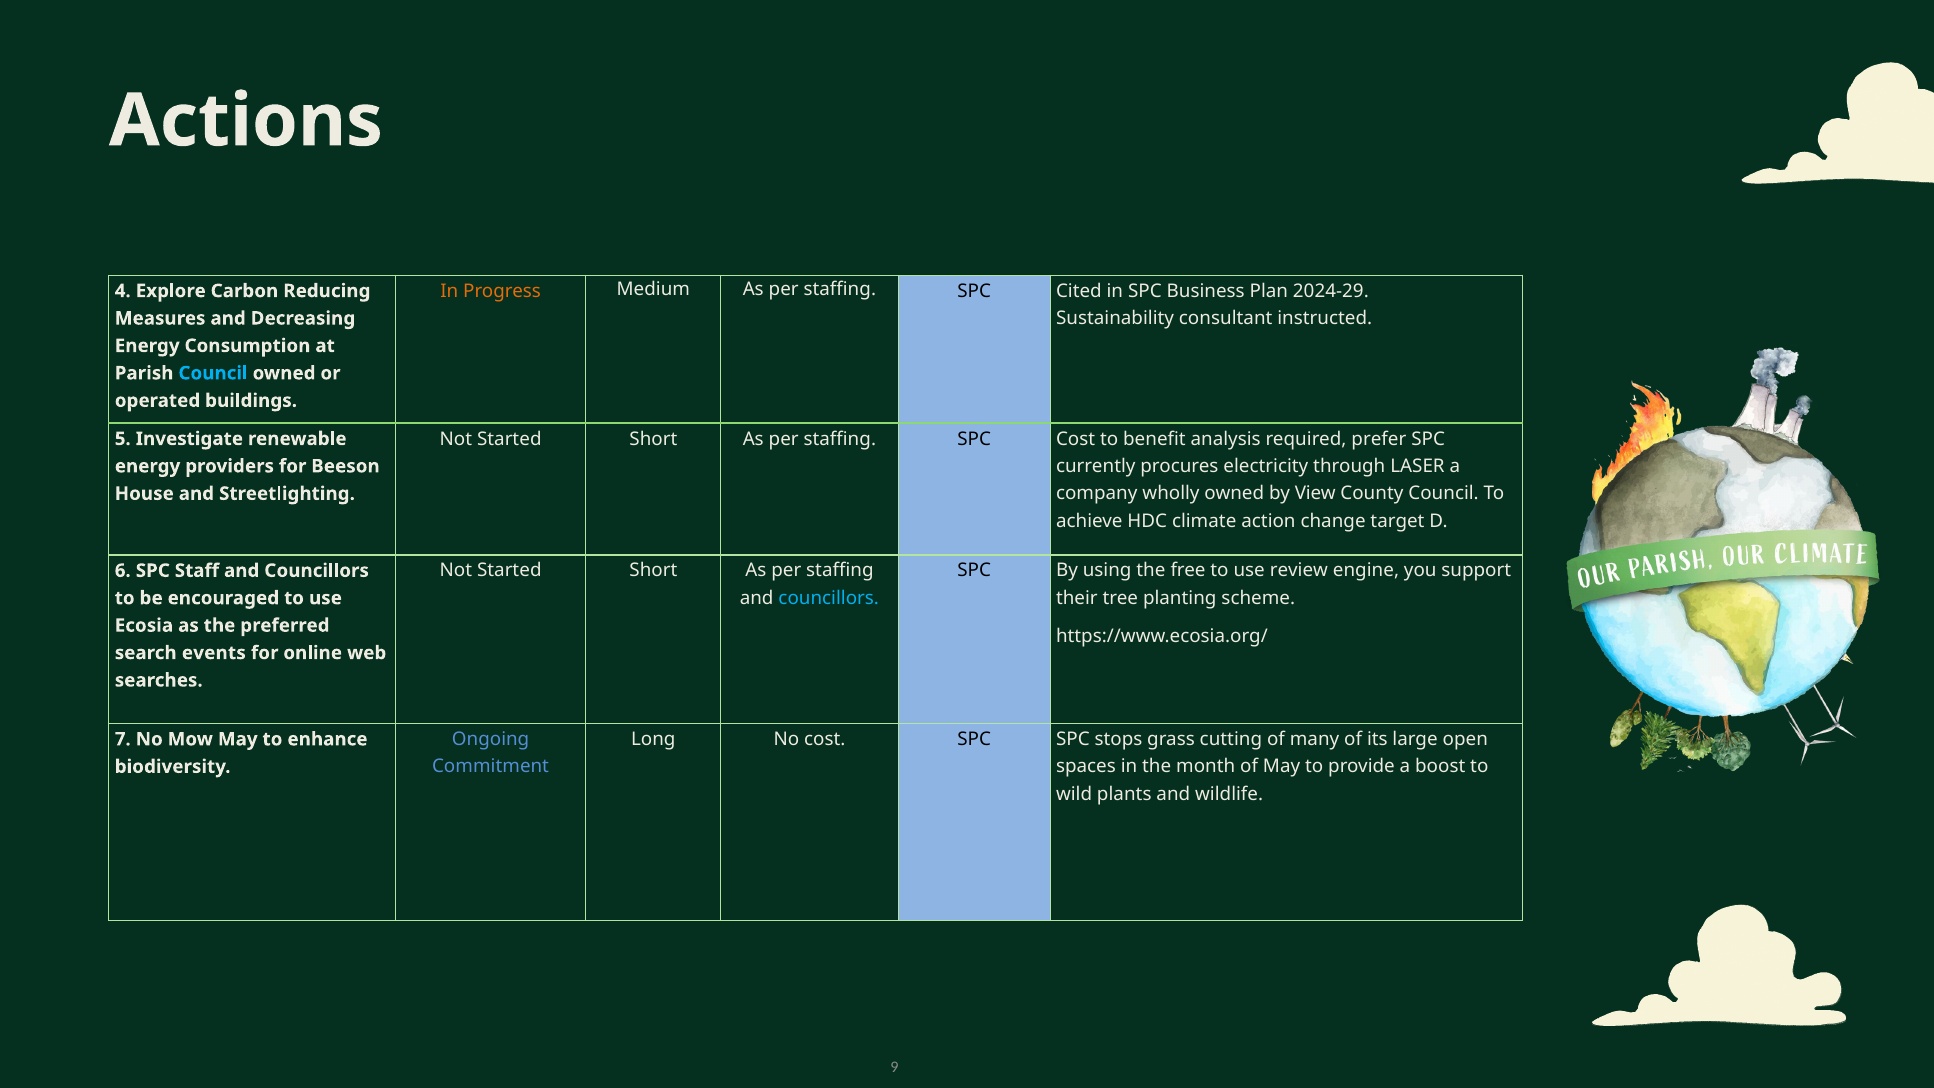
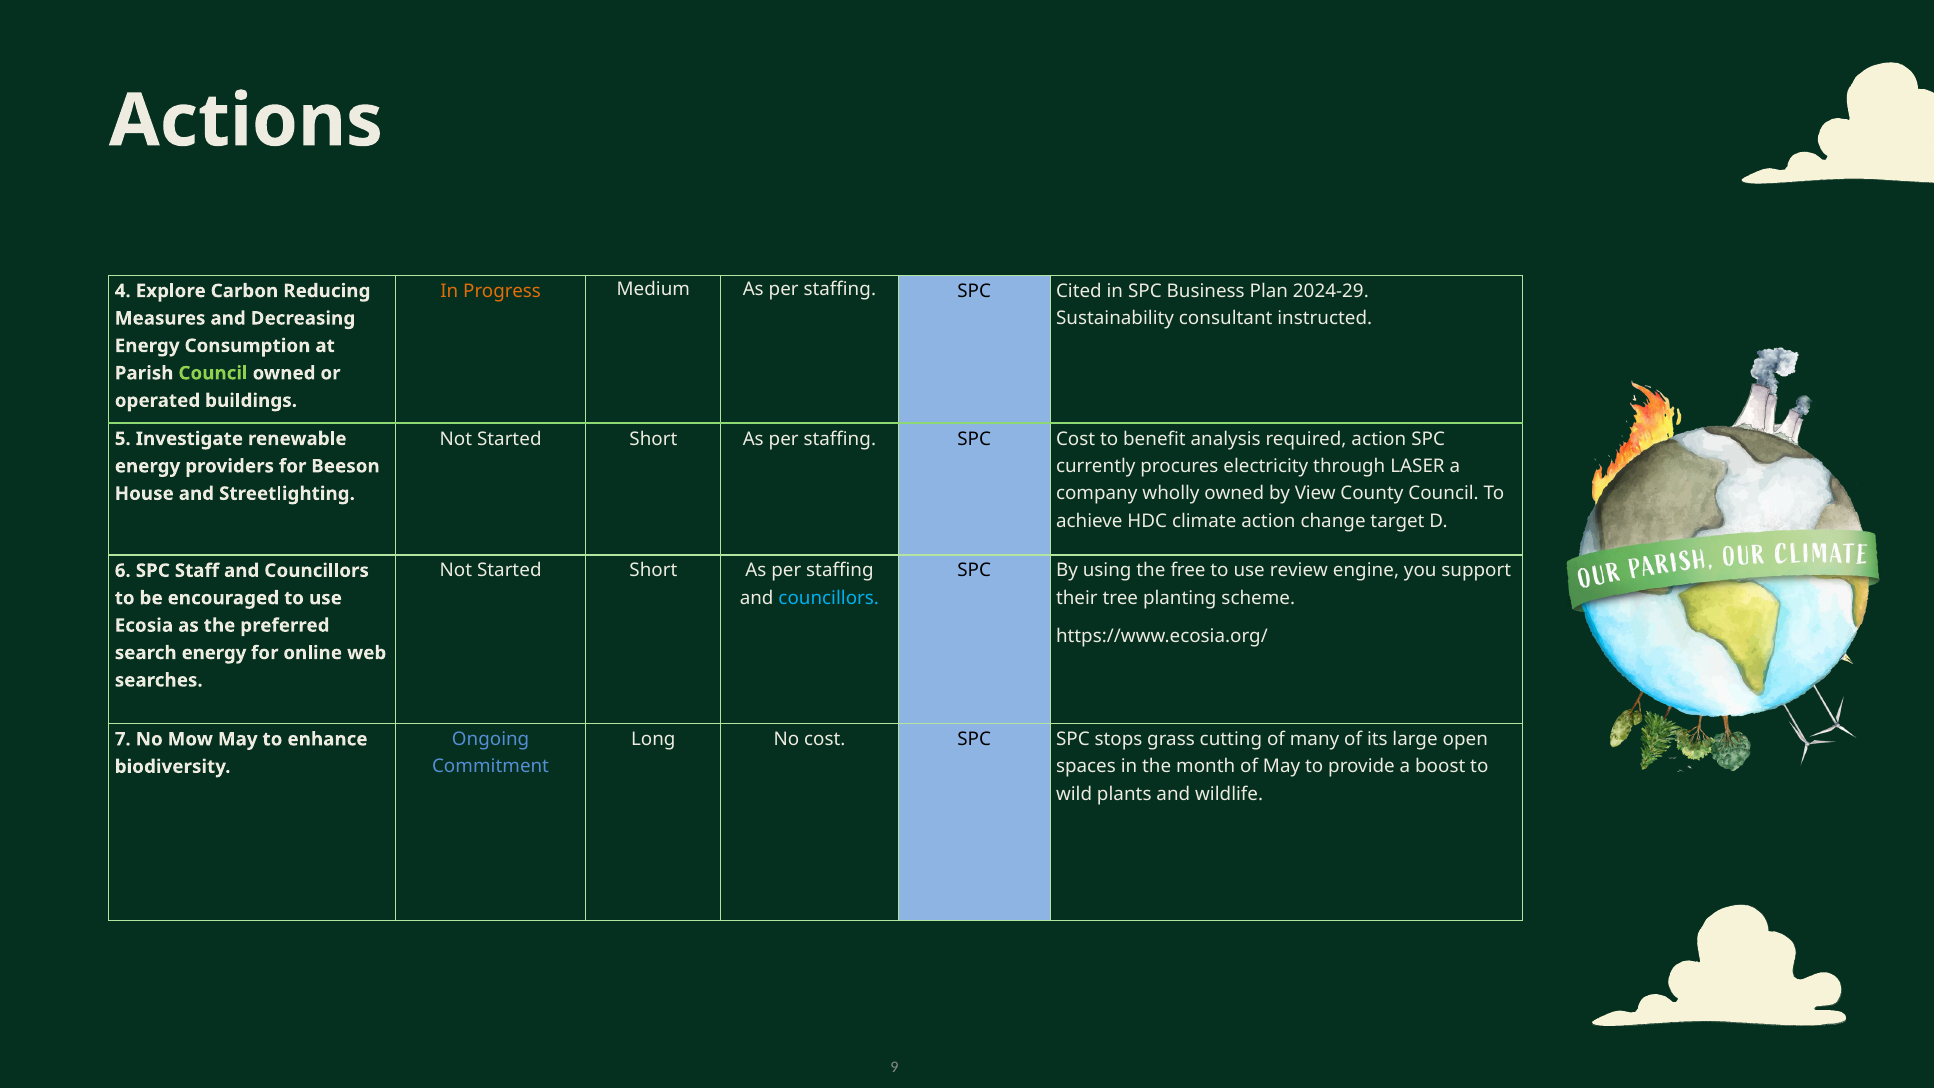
Council colour: light blue -> light green (213, 373)
required prefer: prefer -> action (1379, 439)
search events: events -> energy (214, 653)
